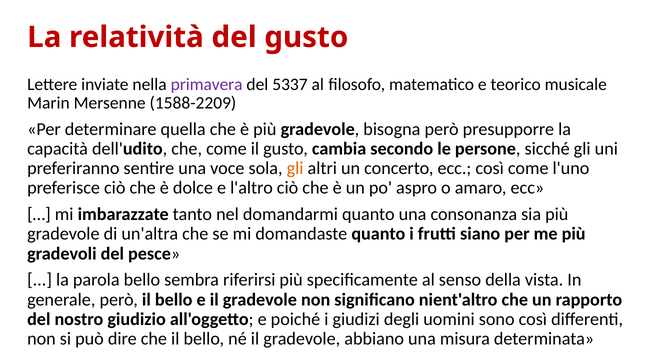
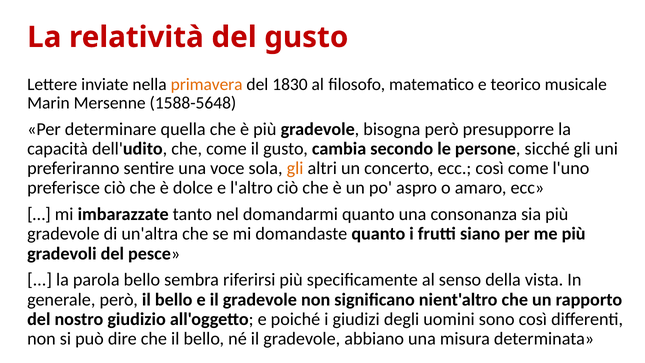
primavera colour: purple -> orange (207, 84)
5337: 5337 -> 1830 (290, 84)
1588-2209: 1588-2209 -> 1588-5648 (193, 103)
